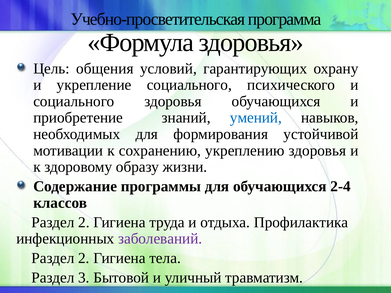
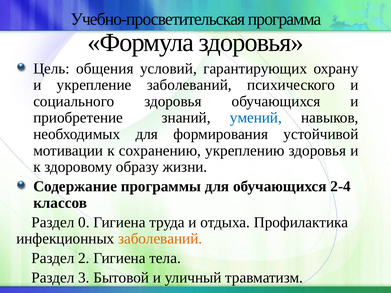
укрепление социального: социального -> заболеваний (189, 85)
2: 2 -> 0 (84, 222)
заболеваний colour: purple -> orange (160, 239)
